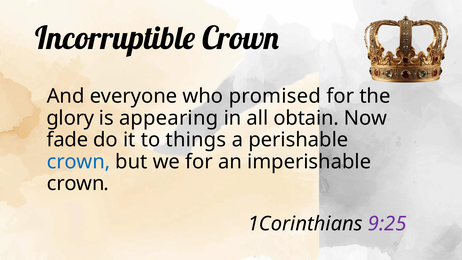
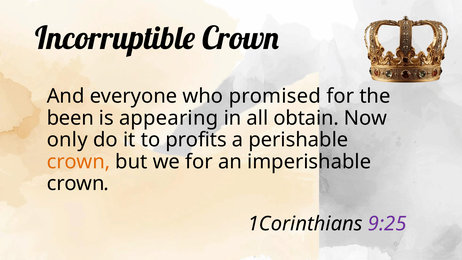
glory: glory -> been (70, 118)
fade: fade -> only (67, 140)
things: things -> profits (196, 140)
crown colour: blue -> orange (78, 162)
